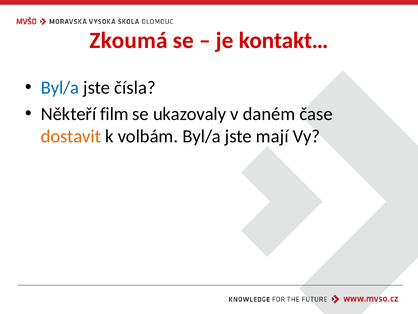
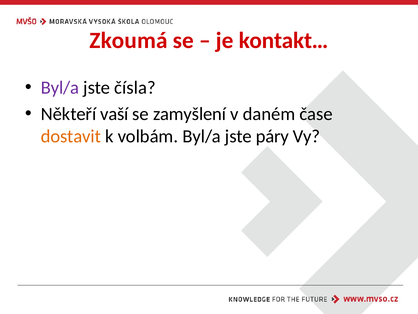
Byl/a colour: blue -> purple (60, 88)
film: film -> vaší (114, 114)
ukazovaly: ukazovaly -> zamyšlení (190, 114)
mají: mají -> páry (272, 136)
